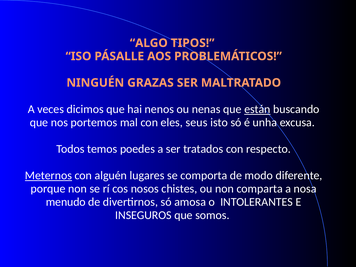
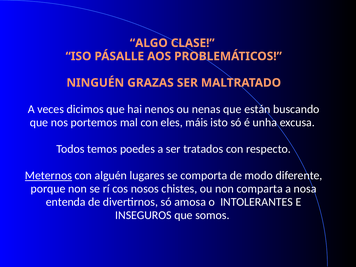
TIPOS: TIPOS -> CLASE (193, 43)
están underline: present -> none (257, 109)
seus: seus -> máis (197, 123)
menudo: menudo -> entenda (66, 202)
